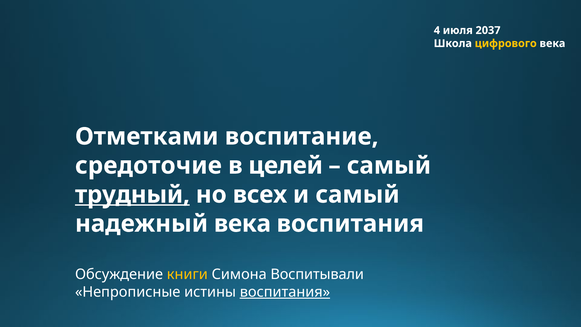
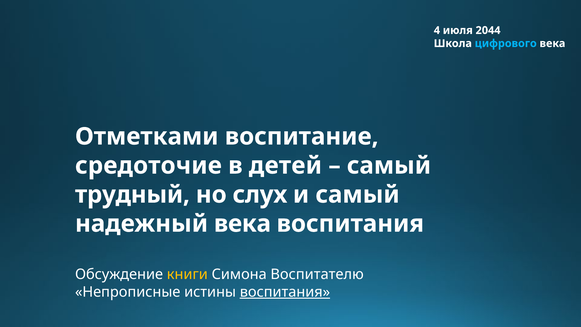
2037: 2037 -> 2044 (488, 30)
цифрового colour: yellow -> light blue (506, 43)
целей: целей -> детей (285, 166)
трудный underline: present -> none (132, 195)
всех: всех -> слух (260, 195)
Воспитывали: Воспитывали -> Воспитателю (317, 274)
